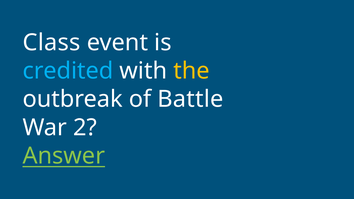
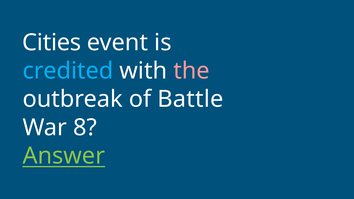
Class: Class -> Cities (52, 43)
the colour: yellow -> pink (191, 71)
2: 2 -> 8 (85, 128)
